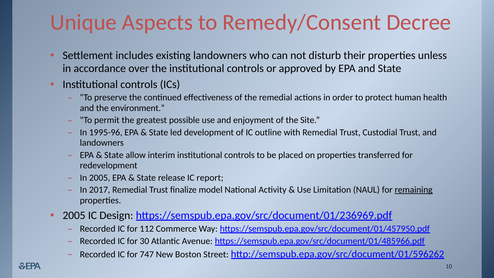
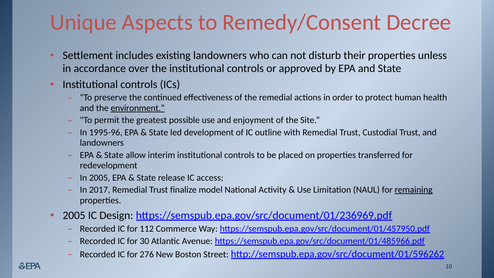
environment underline: none -> present (138, 108)
report: report -> access (210, 178)
747: 747 -> 276 (147, 254)
